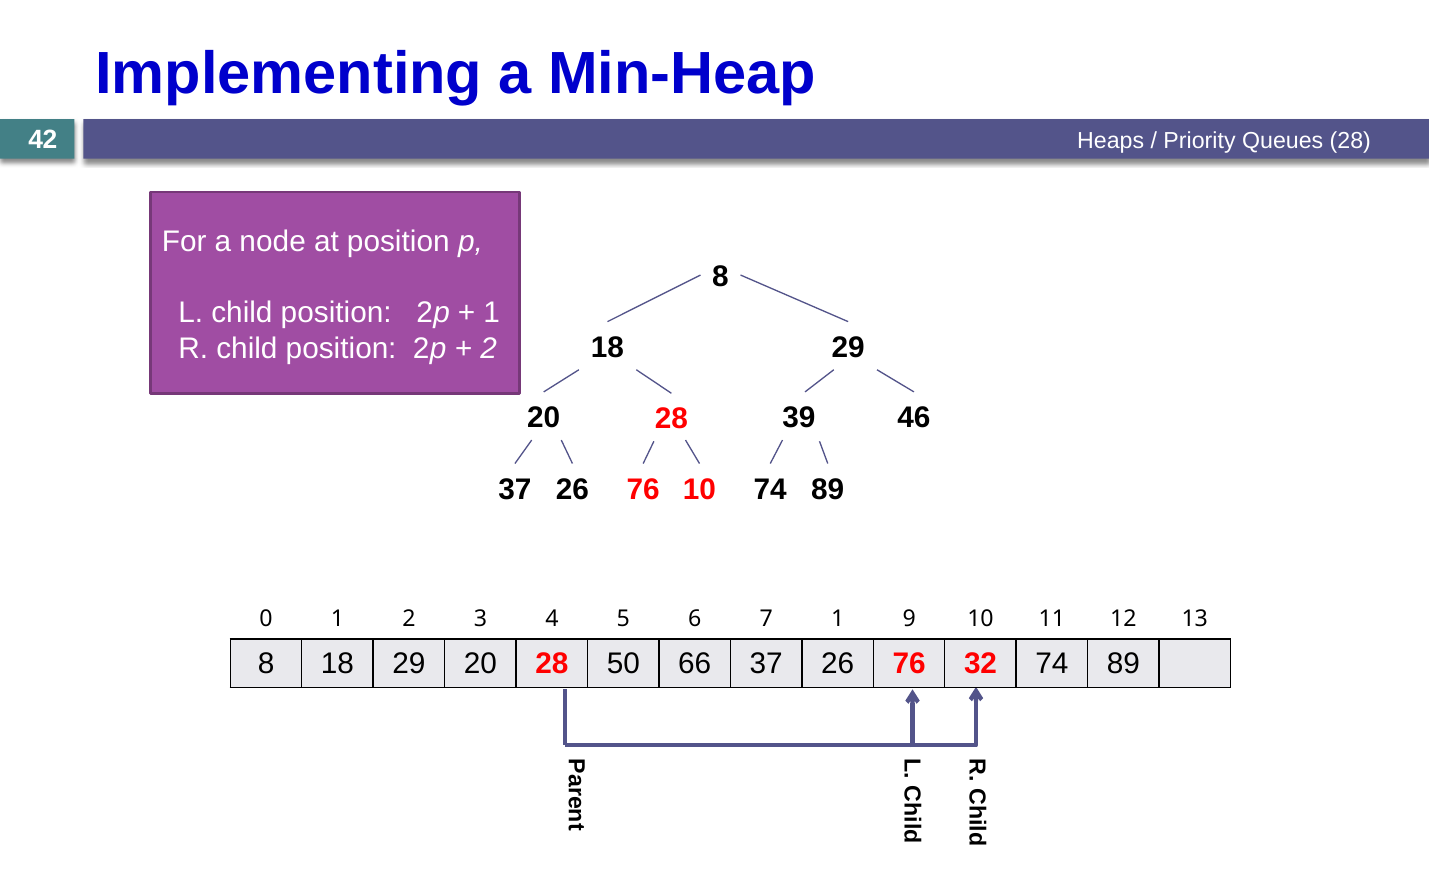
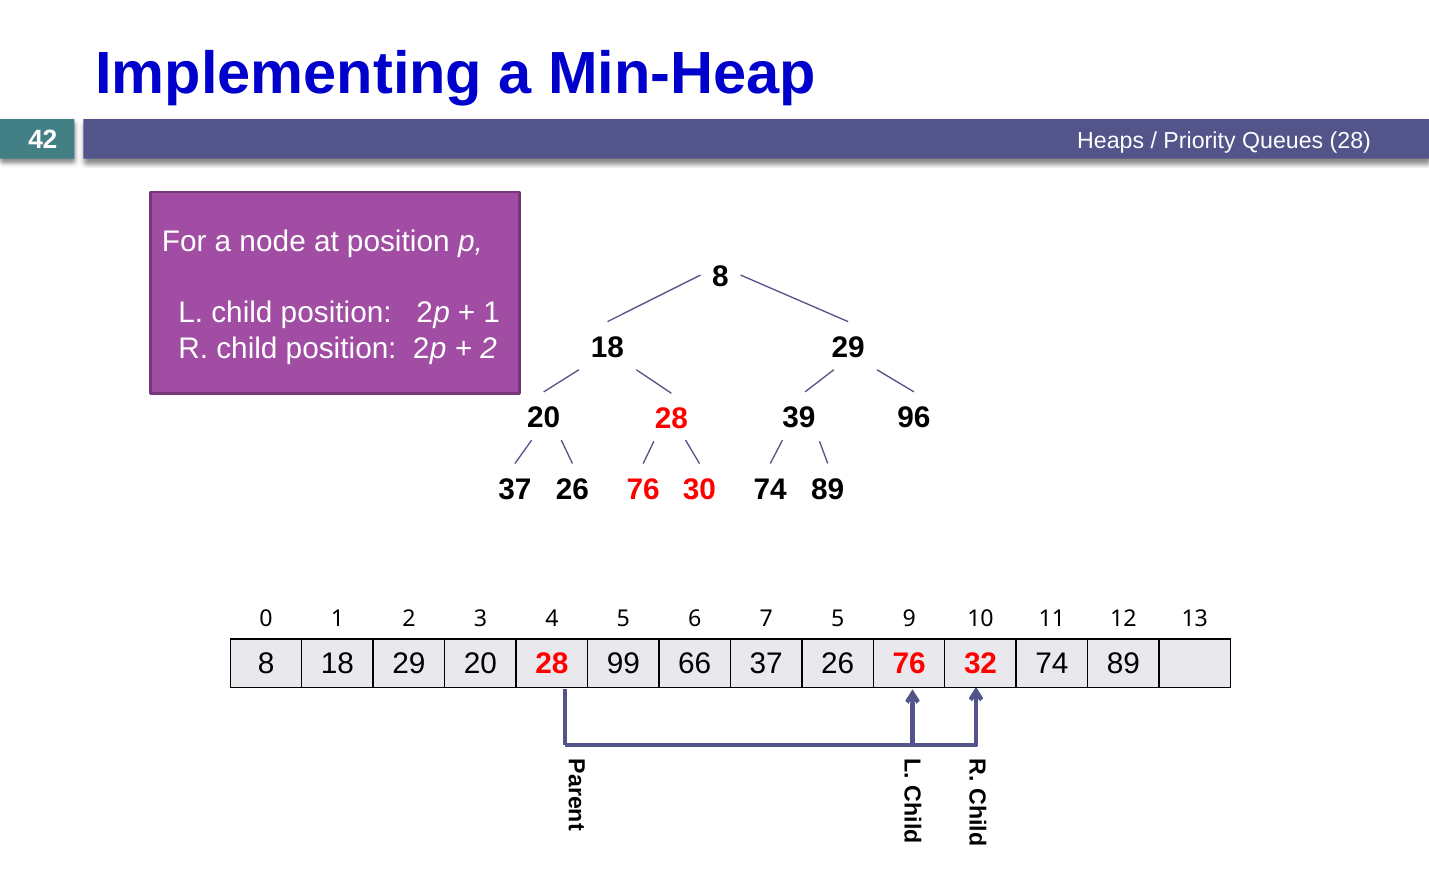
46: 46 -> 96 (914, 418)
76 10: 10 -> 30 (699, 489)
7 1: 1 -> 5 (838, 619)
50: 50 -> 99 (623, 664)
